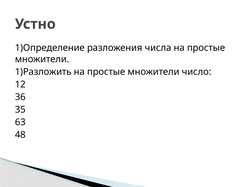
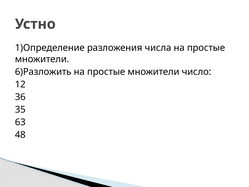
1)Разложить: 1)Разложить -> 6)Разложить (43, 72)
